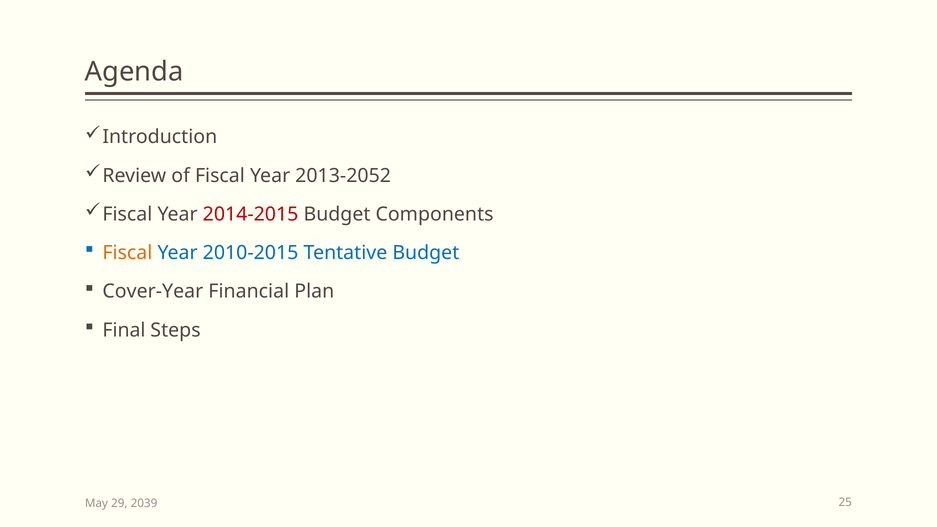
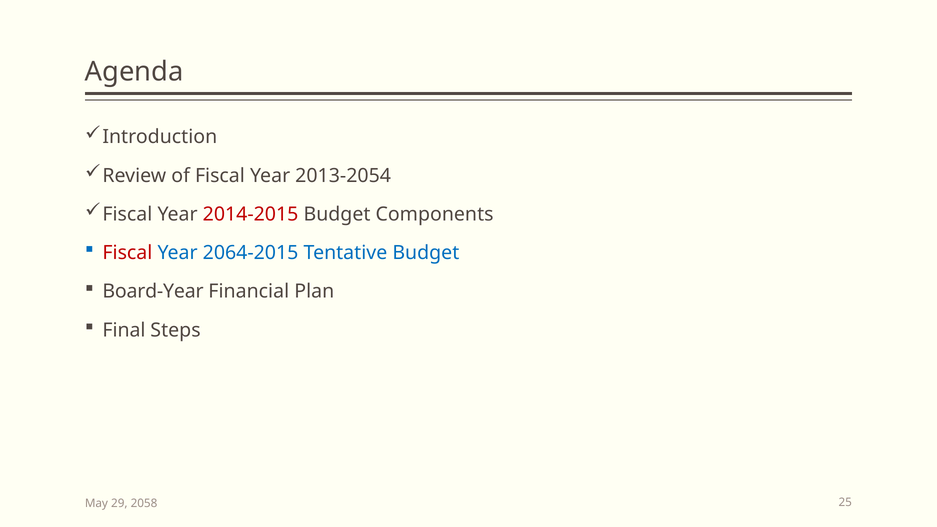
2013-2052: 2013-2052 -> 2013-2054 (343, 176)
Fiscal colour: orange -> red (127, 253)
2010-2015: 2010-2015 -> 2064-2015 (251, 253)
Cover-Year: Cover-Year -> Board-Year (153, 292)
2039: 2039 -> 2058 (144, 503)
